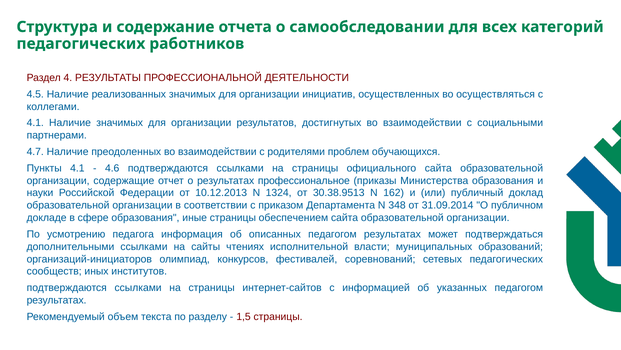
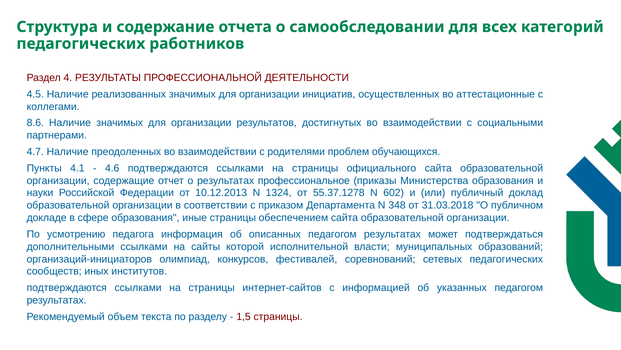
осуществляться: осуществляться -> аттестационные (496, 94)
4.1: 4.1 -> 8.6 (35, 123)
30.38.9513: 30.38.9513 -> 55.37.1278 (339, 193)
162: 162 -> 602 (394, 193)
31.09.2014: 31.09.2014 -> 31.03.2018 (448, 205)
чтениях: чтениях -> которой (245, 246)
